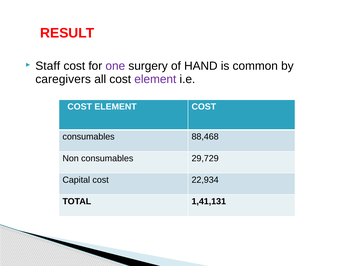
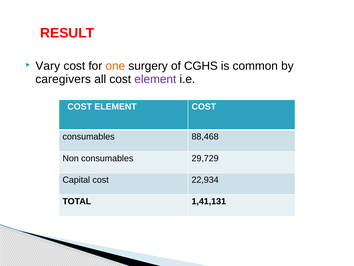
Staff: Staff -> Vary (48, 66)
one colour: purple -> orange (115, 66)
HAND: HAND -> CGHS (201, 66)
